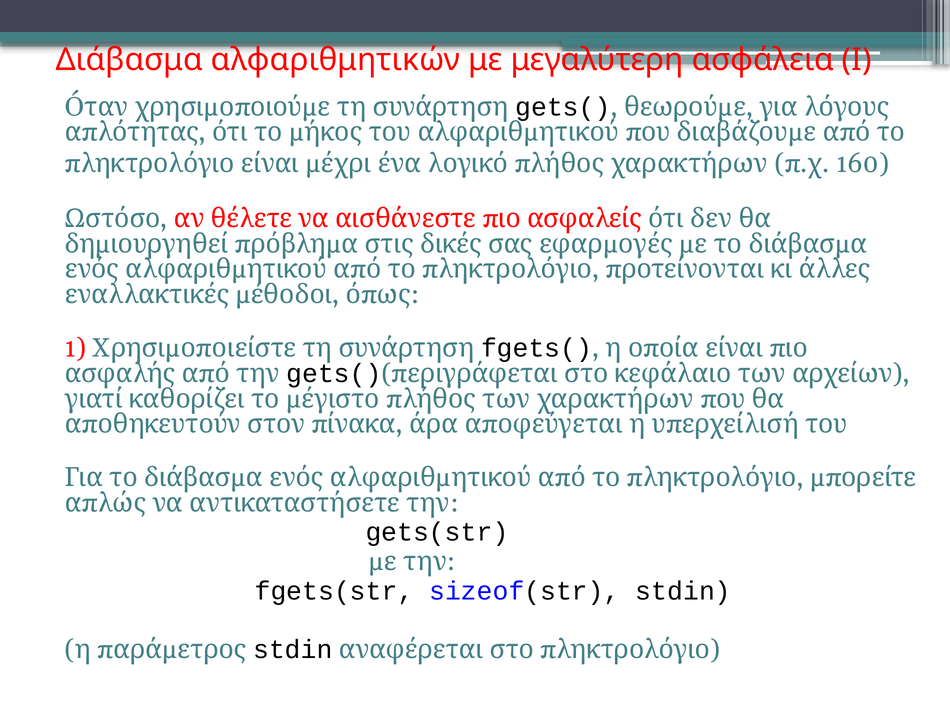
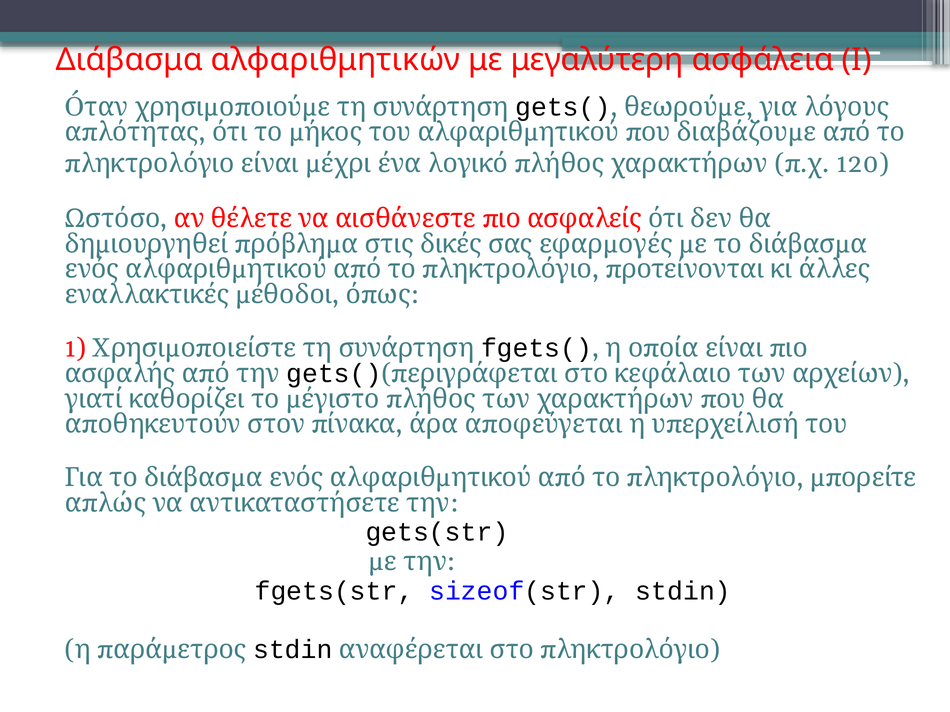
160: 160 -> 120 (863, 164)
